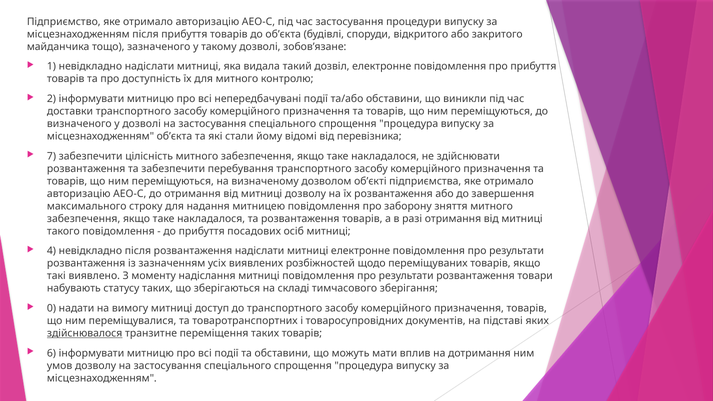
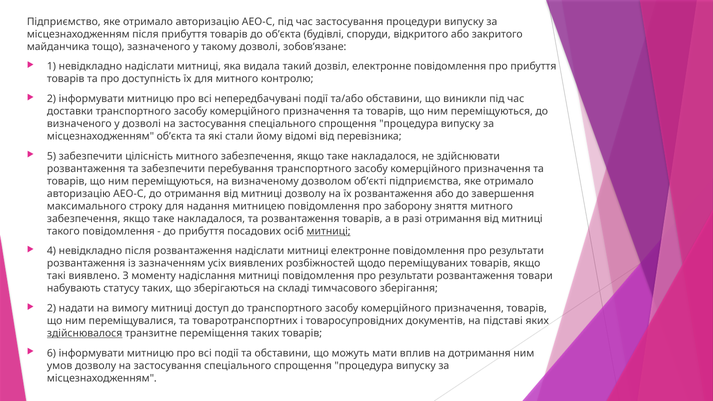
7: 7 -> 5 (51, 156)
митниці underline: none -> present (329, 231)
0: 0 -> 2 (51, 308)
